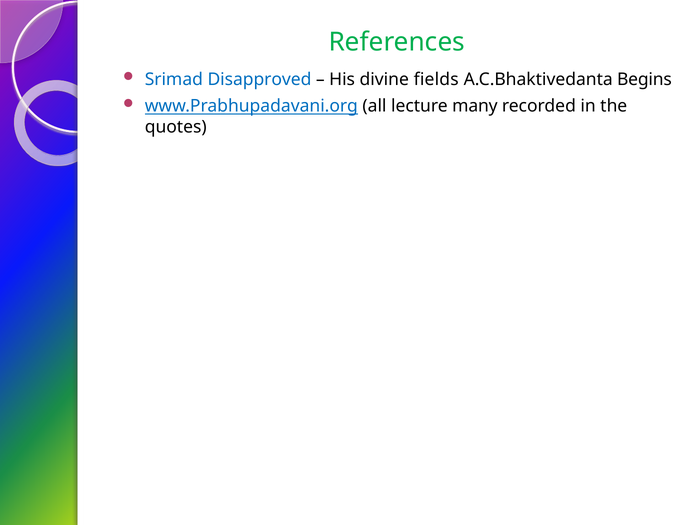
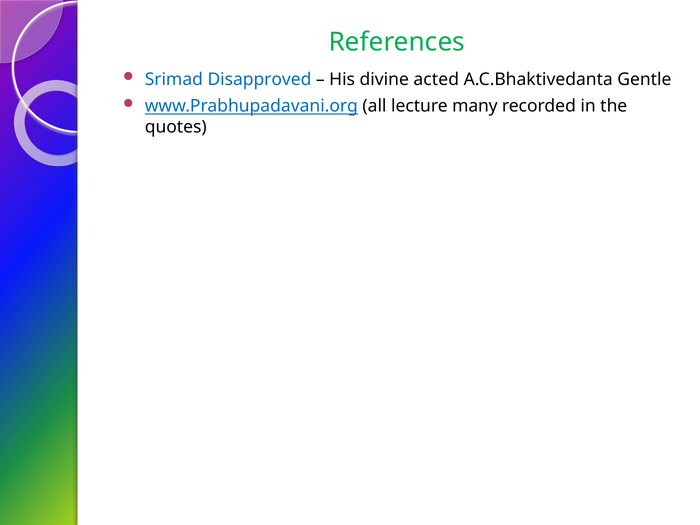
fields: fields -> acted (436, 79)
Begins: Begins -> Gentle (644, 79)
